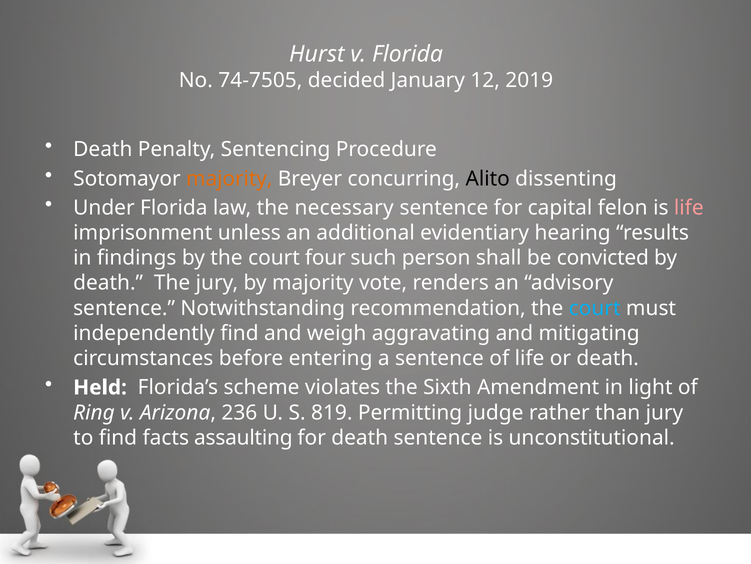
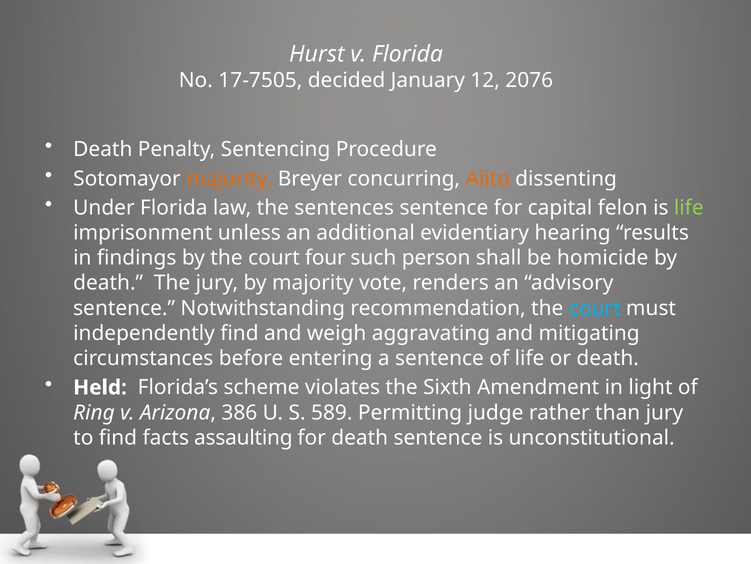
74-7505: 74-7505 -> 17-7505 (260, 80)
2019: 2019 -> 2076 (529, 80)
Alito colour: black -> orange (488, 178)
necessary: necessary -> sentences (344, 208)
life colour: pink -> light green (689, 208)
convicted: convicted -> homicide (603, 258)
236: 236 -> 386 (239, 412)
819: 819 -> 589 (332, 412)
